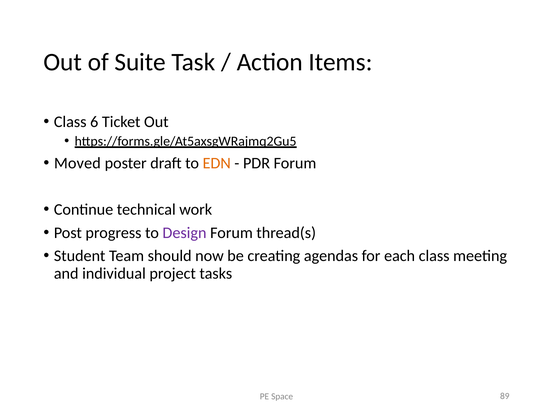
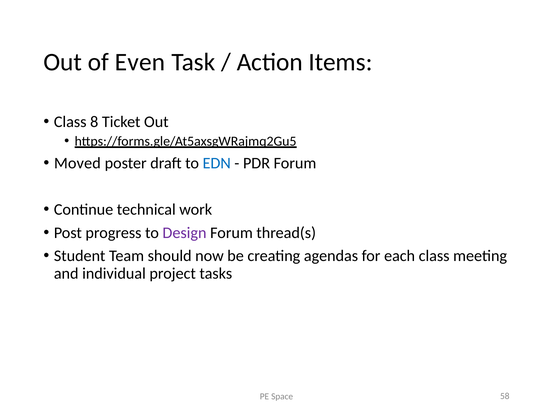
Suite: Suite -> Even (140, 62)
6: 6 -> 8 (94, 122)
EDN colour: orange -> blue (217, 163)
89: 89 -> 58 (505, 396)
